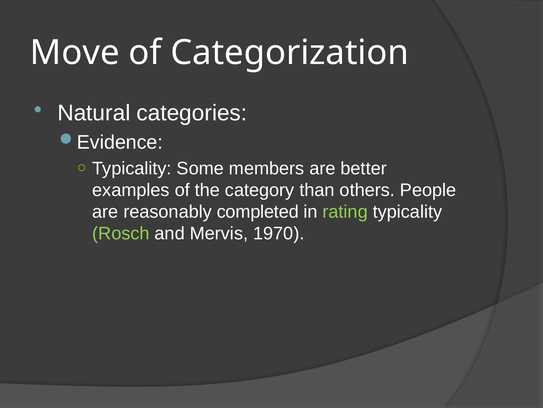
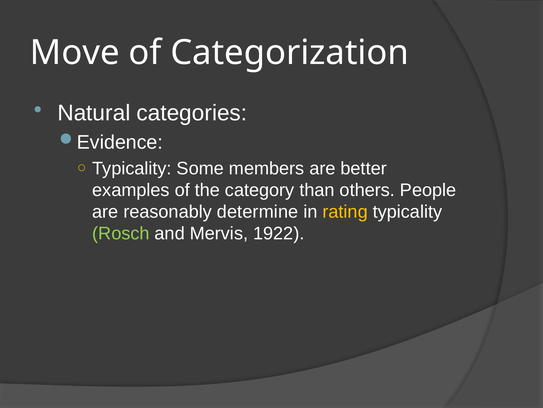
completed: completed -> determine (258, 212)
rating colour: light green -> yellow (345, 212)
1970: 1970 -> 1922 (279, 233)
